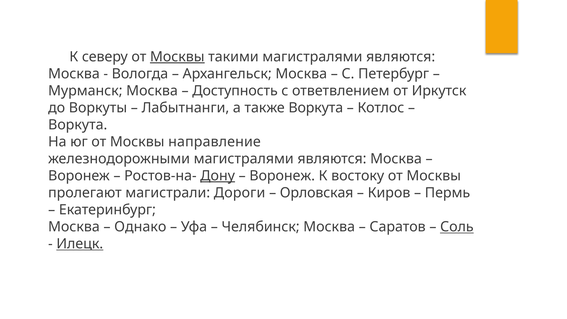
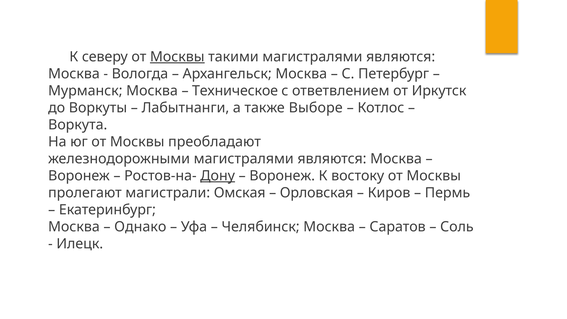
Доступность: Доступность -> Техническое (235, 91)
также Воркута: Воркута -> Выборе (316, 108)
направление: направление -> преобладают (215, 142)
Дороги: Дороги -> Омская (240, 193)
Соль underline: present -> none (457, 227)
Илецк underline: present -> none (80, 244)
